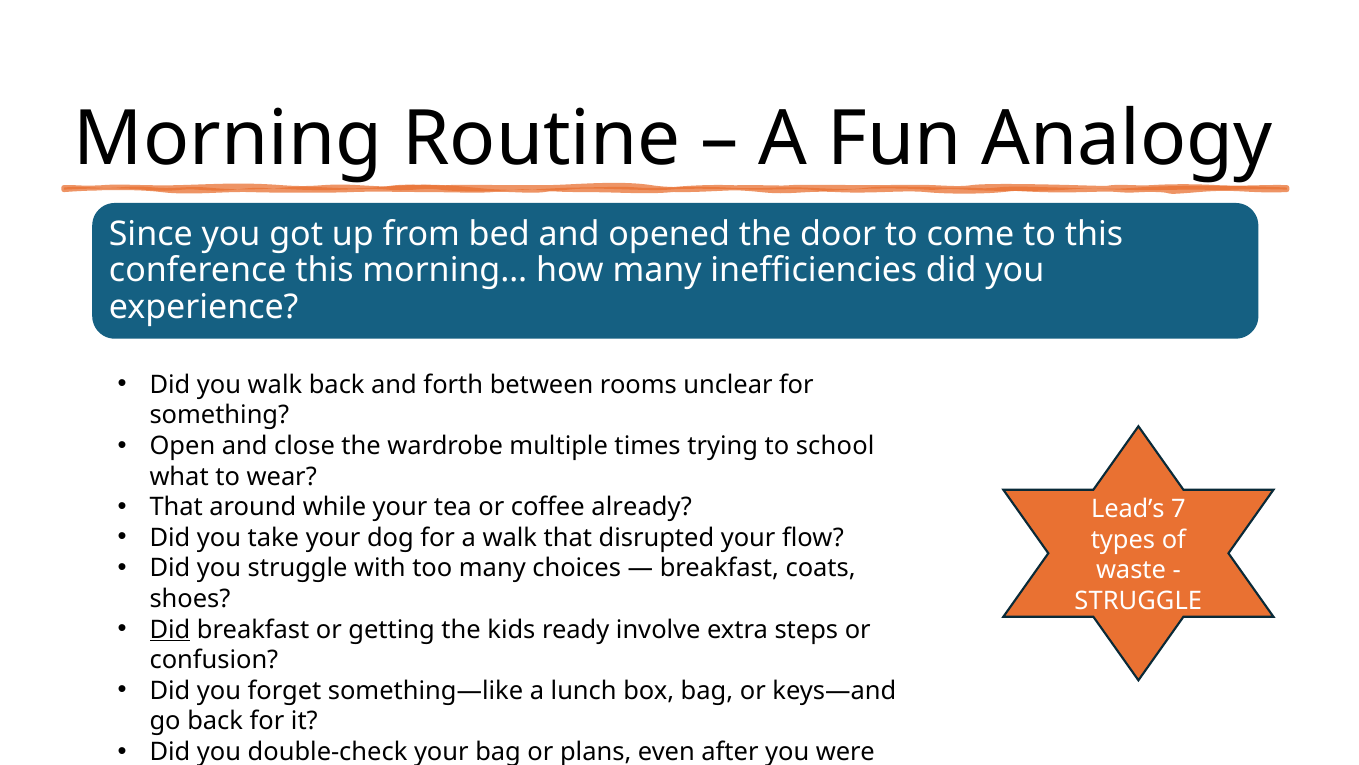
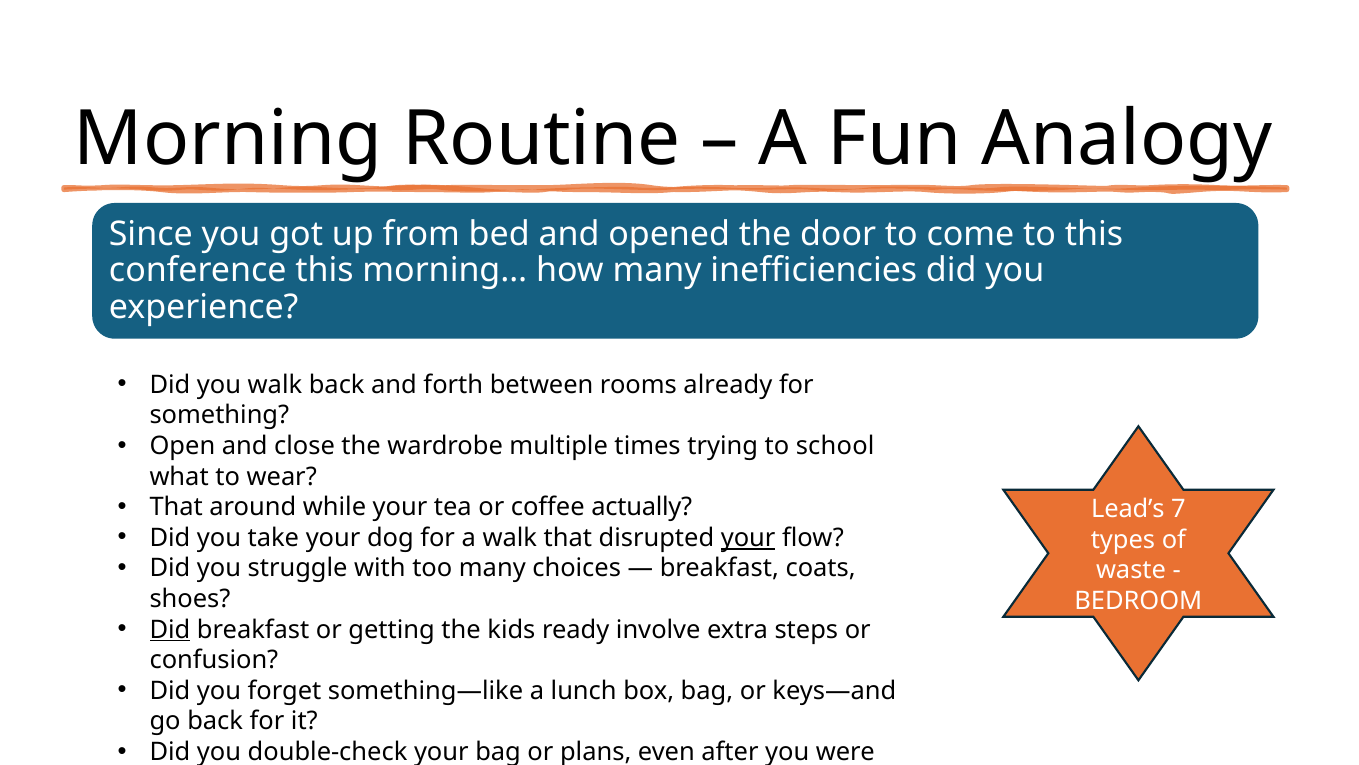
unclear: unclear -> already (728, 385)
already: already -> actually (642, 507)
your underline: none -> present (748, 537)
STRUGGLE: STRUGGLE -> BEDROOM (1138, 600)
